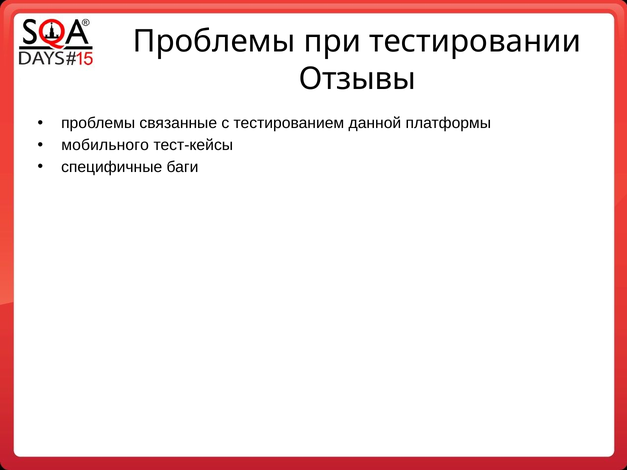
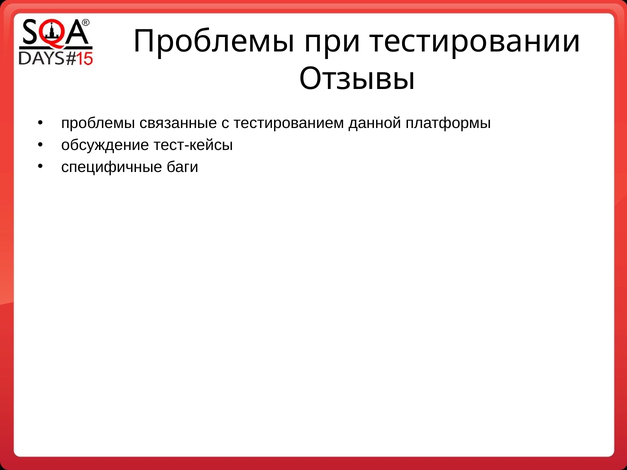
мобильного: мобильного -> обсуждение (105, 145)
